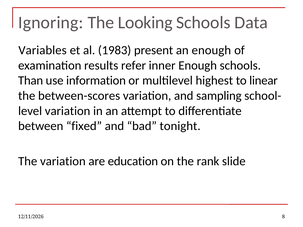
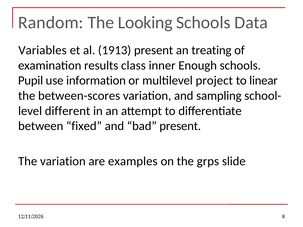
Ignoring: Ignoring -> Random (51, 23)
1983: 1983 -> 1913 (115, 50)
an enough: enough -> treating (211, 50)
refer: refer -> class (133, 66)
Than: Than -> Pupil (31, 81)
highest: highest -> project (214, 81)
variation: variation -> different (68, 111)
bad tonight: tonight -> present (180, 126)
education: education -> examples (133, 161)
rank: rank -> grps (208, 161)
